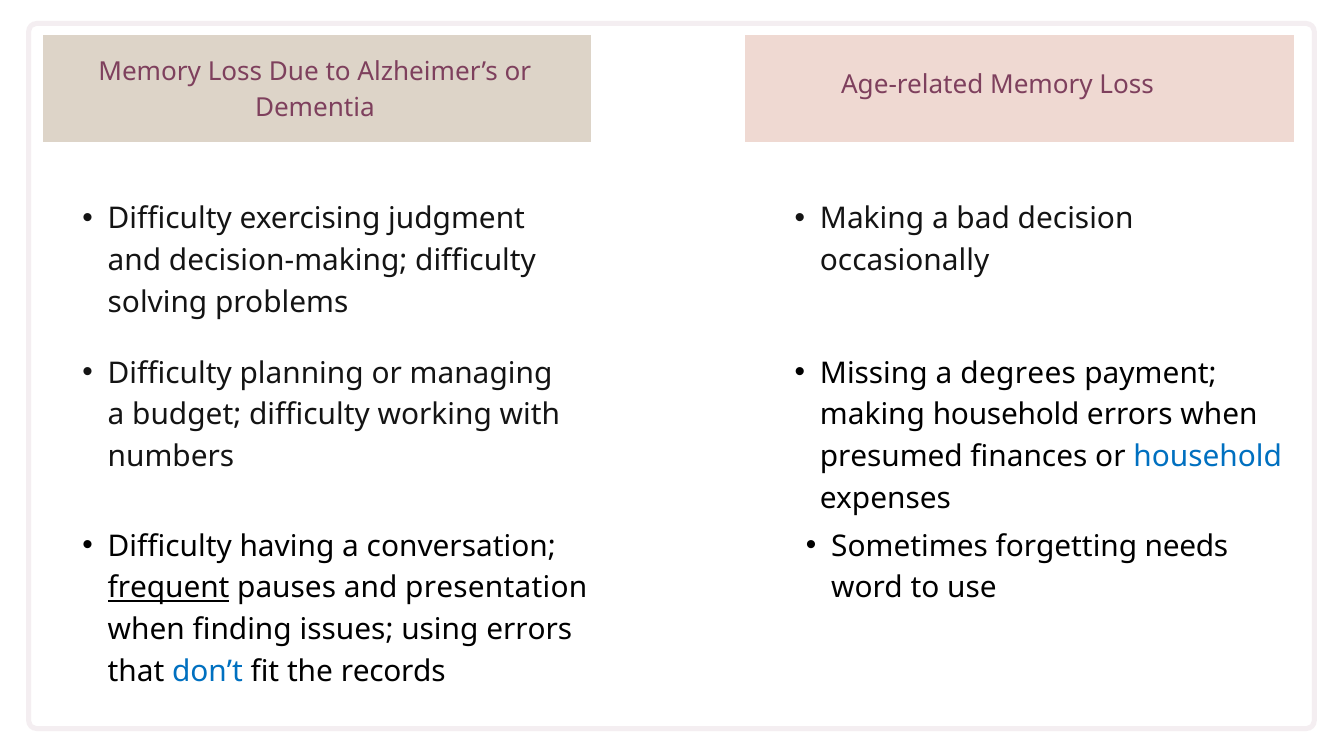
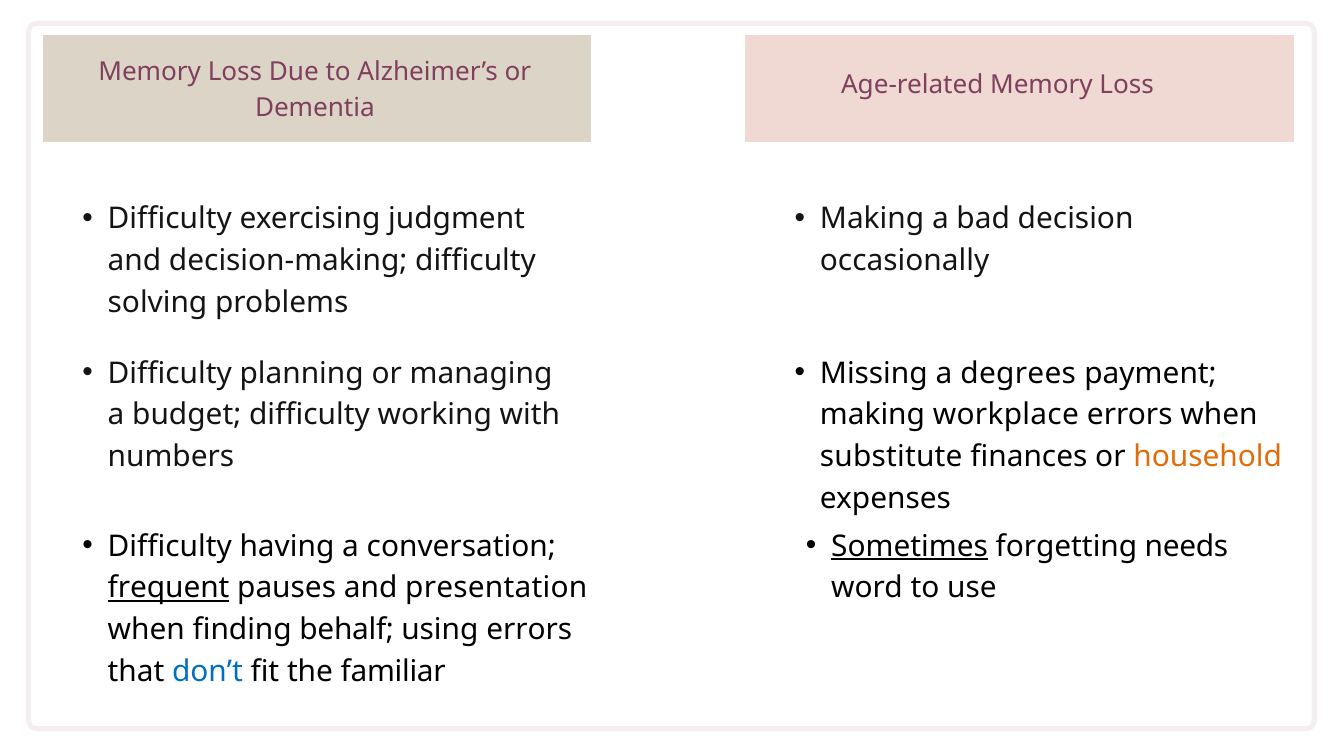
making household: household -> workplace (1006, 415)
presumed: presumed -> substitute (891, 456)
household colour: blue -> orange (1208, 456)
Sometimes underline: none -> present (910, 546)
issues: issues -> behalf (347, 629)
records: records -> familiar (393, 671)
